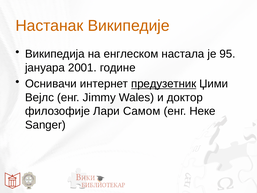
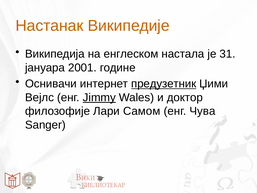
95: 95 -> 31 (228, 54)
Jimmy underline: none -> present (99, 97)
Неке: Неке -> Чува (202, 111)
